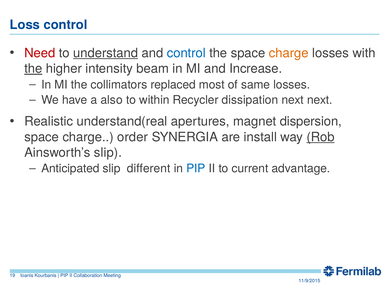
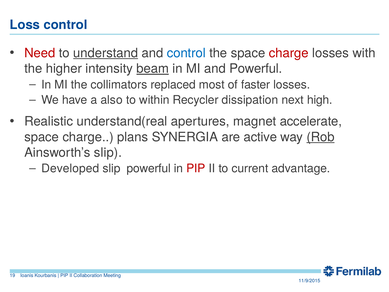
charge colour: orange -> red (289, 53)
the underline: present -> none (33, 69)
beam underline: none -> present (153, 69)
and Increase: Increase -> Powerful (256, 69)
same: same -> faster (256, 85)
next next: next -> high (320, 100)
dispersion: dispersion -> accelerate (311, 121)
order: order -> plans (133, 137)
install: install -> active (260, 137)
Anticipated: Anticipated -> Developed (70, 168)
slip different: different -> powerful (149, 168)
PIP colour: blue -> red (196, 168)
